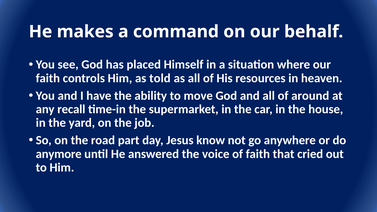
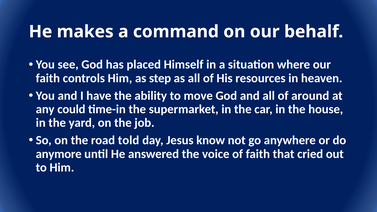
told: told -> step (160, 78)
recall: recall -> could (71, 109)
part: part -> told (129, 140)
